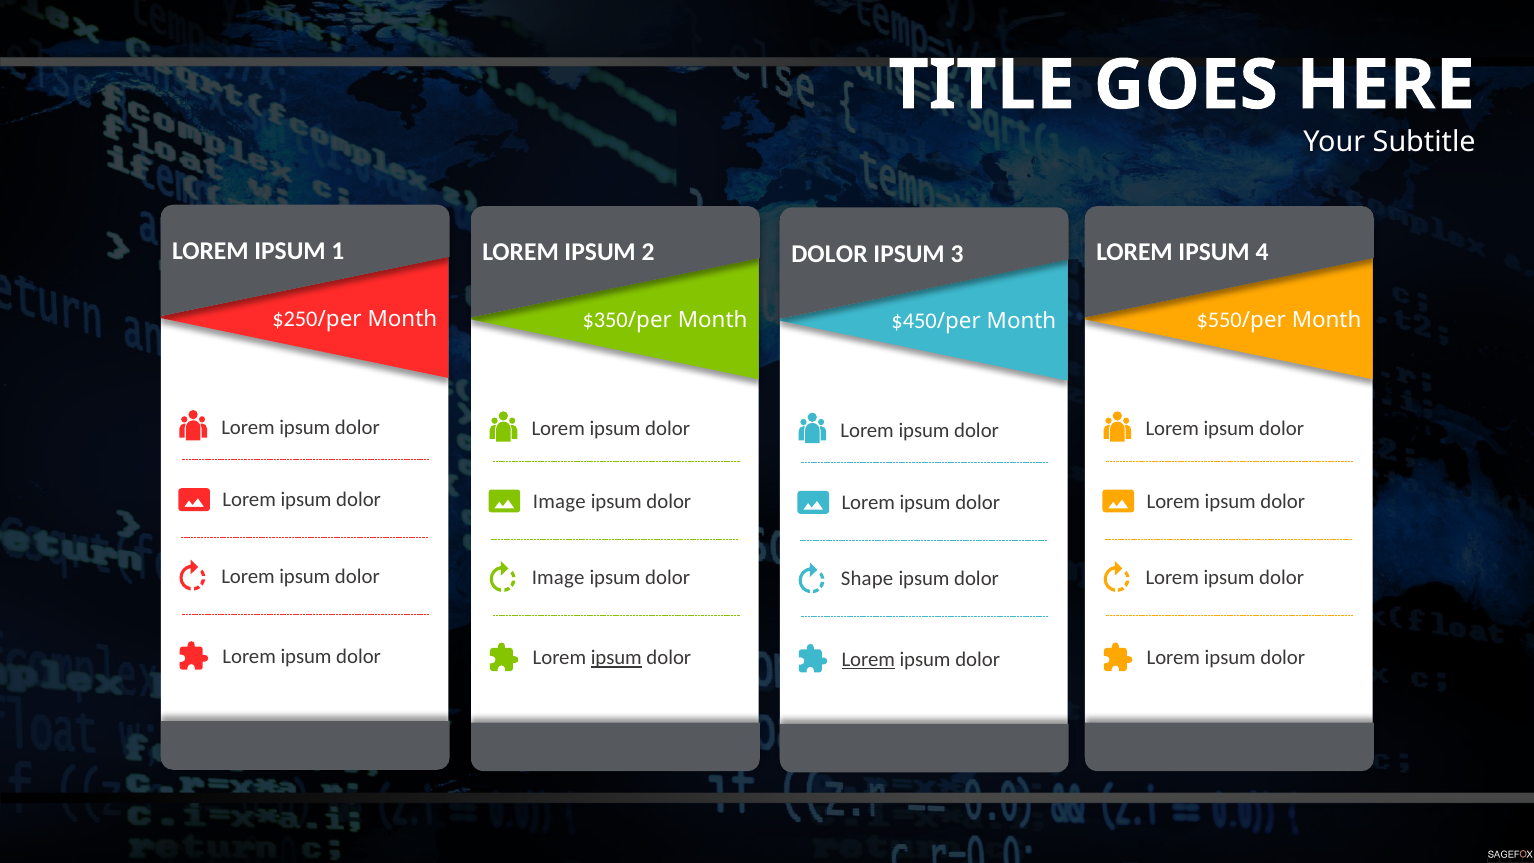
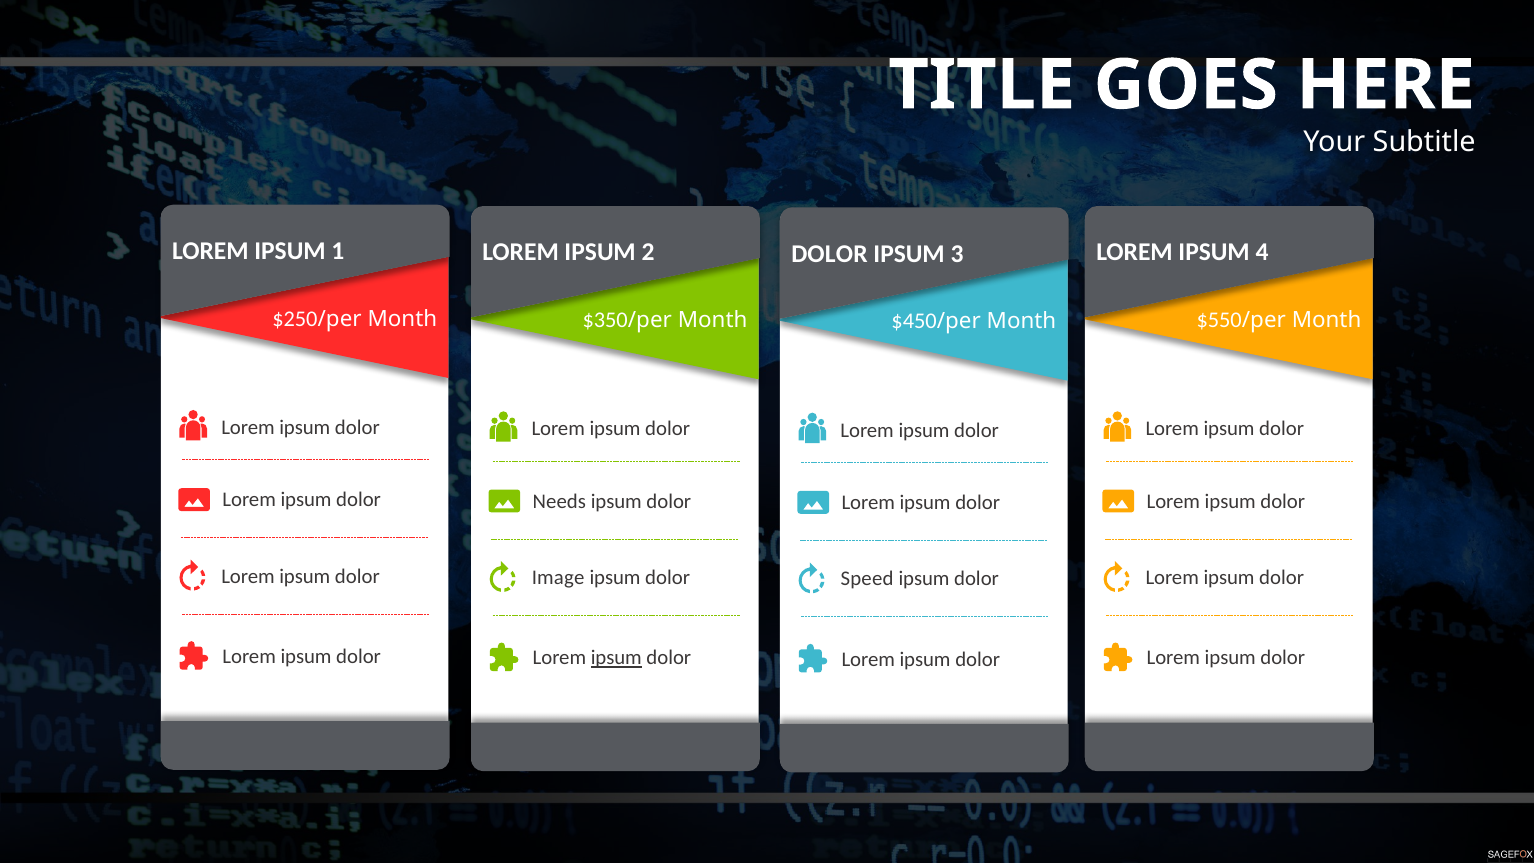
Image: Image -> Needs (559, 501)
Shape: Shape -> Speed (867, 579)
Lorem underline: present -> none (868, 659)
